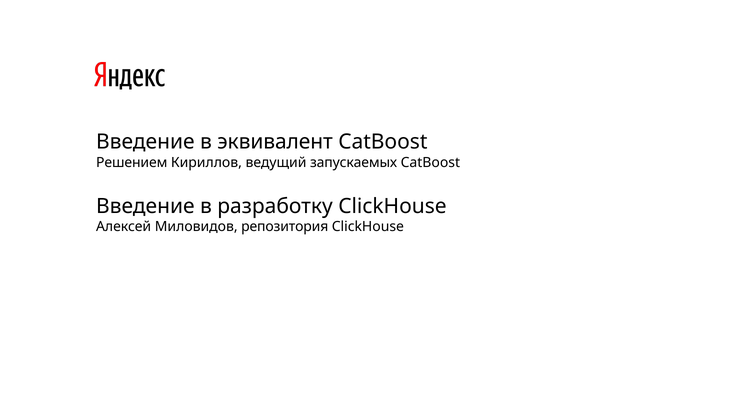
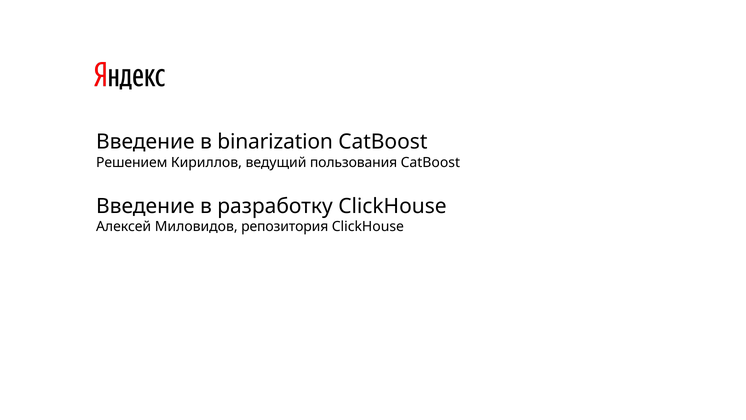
эквивалент: эквивалент -> binarization (275, 142)
запускаемых: запускаемых -> пользования (354, 162)
